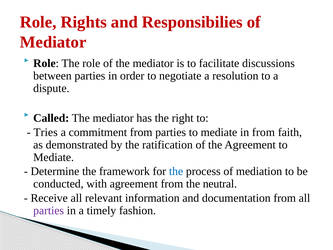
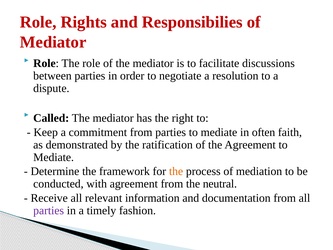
Tries: Tries -> Keep (46, 132)
in from: from -> often (264, 132)
the colour: blue -> orange (176, 171)
